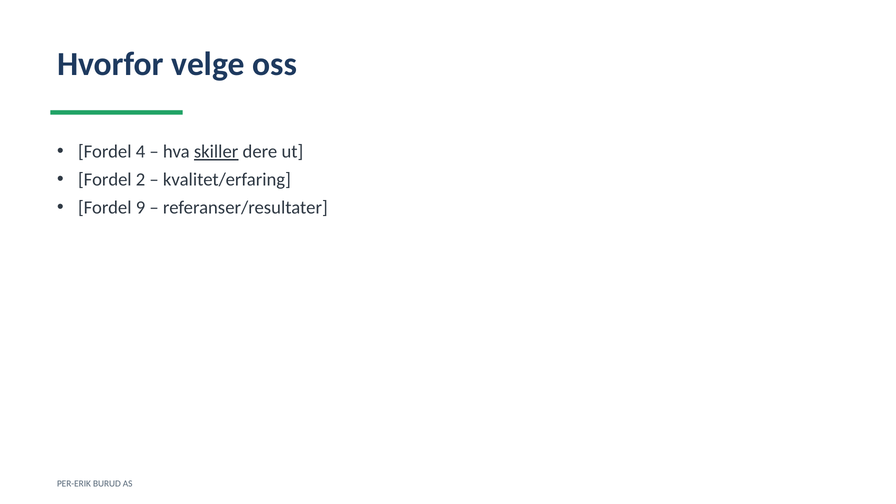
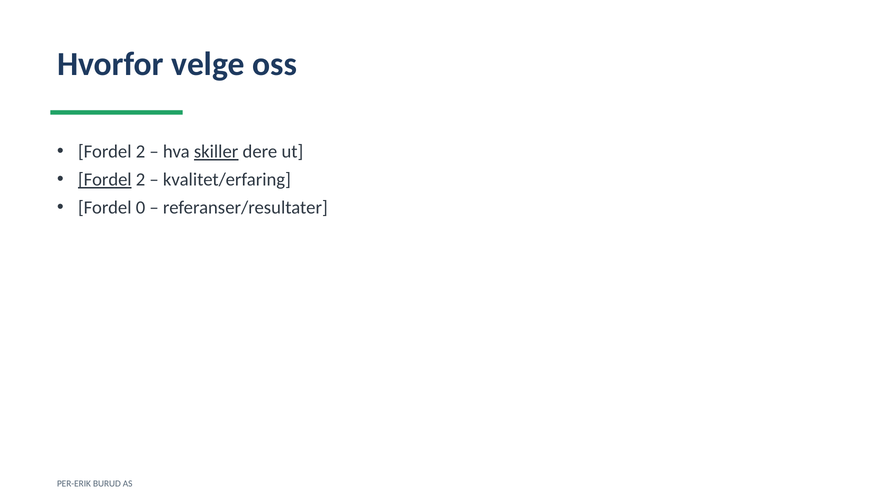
4: 4 -> 2 (141, 152)
Fordel underline: none -> present (105, 180)
9: 9 -> 0 (141, 208)
